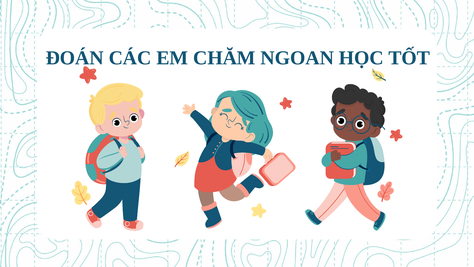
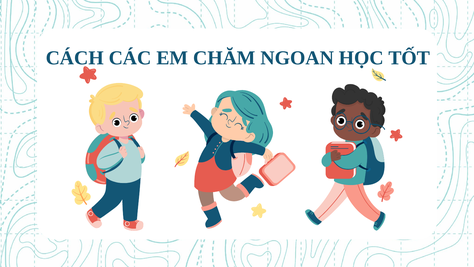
ĐOÁN: ĐOÁN -> CÁCH (75, 58)
